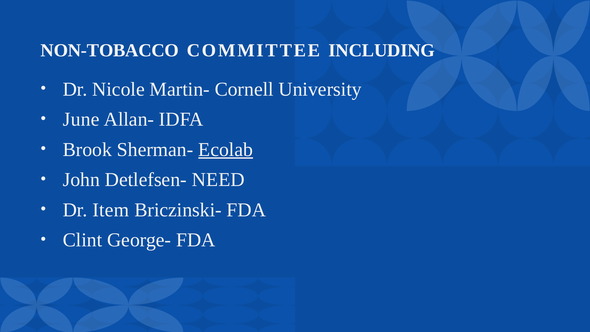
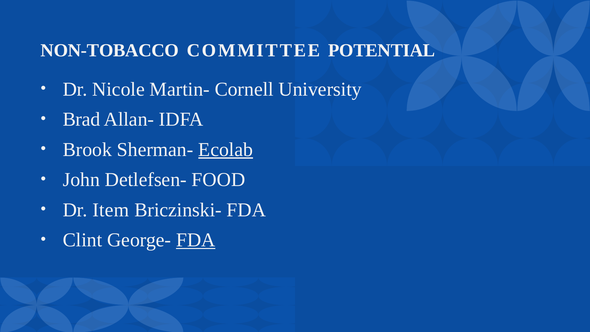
INCLUDING: INCLUDING -> POTENTIAL (382, 51)
June: June -> Brad (81, 119)
NEED: NEED -> FOOD (218, 180)
FDA underline: none -> present (196, 240)
